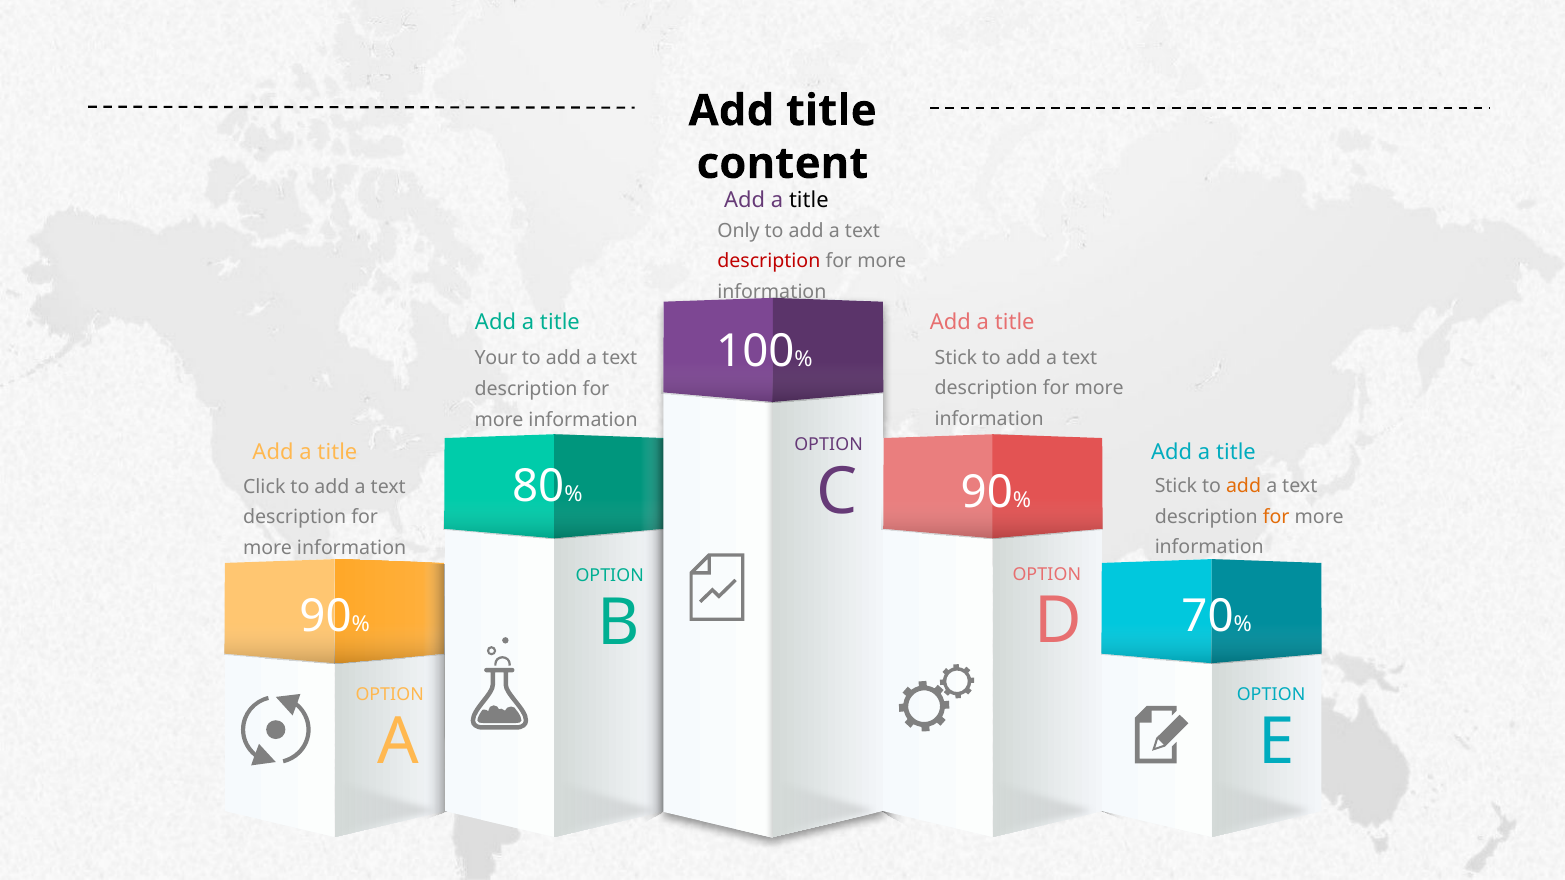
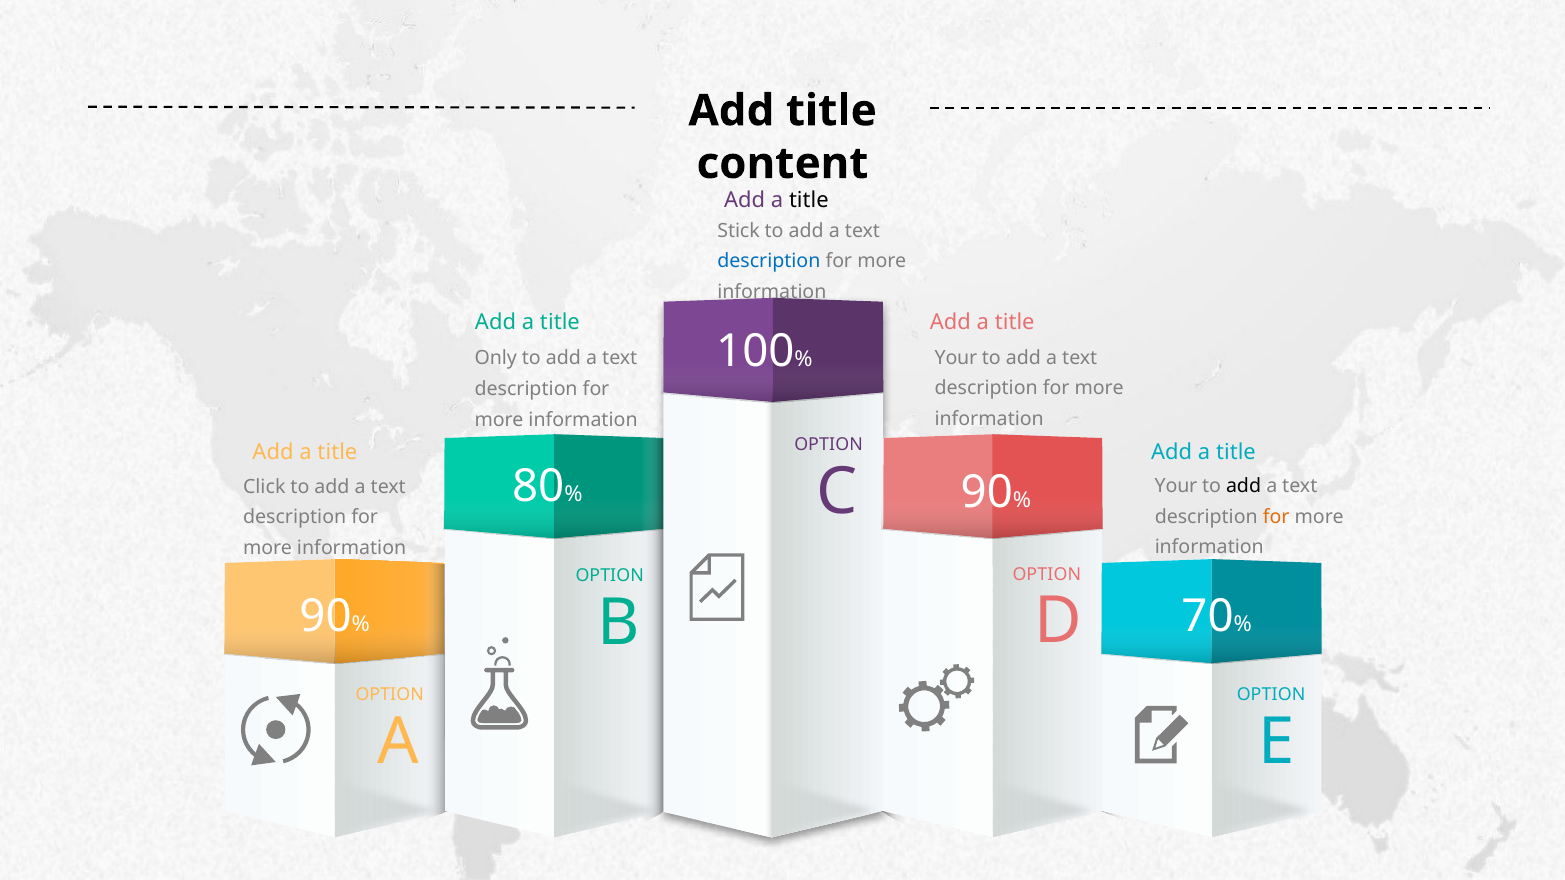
Only: Only -> Stick (739, 231)
description colour: red -> blue (769, 261)
Stick: Stick -> Your (956, 358)
Your: Your -> Only (496, 359)
Stick: Stick -> Your (1176, 486)
add colour: orange -> black (1244, 486)
